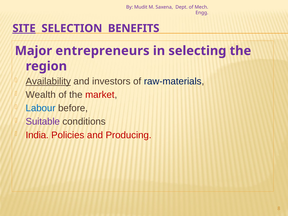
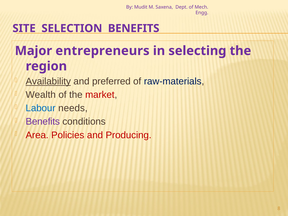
SITE underline: present -> none (24, 28)
investors: investors -> preferred (111, 81)
before: before -> needs (73, 108)
Suitable: Suitable -> Benefits (43, 122)
India: India -> Area (37, 135)
